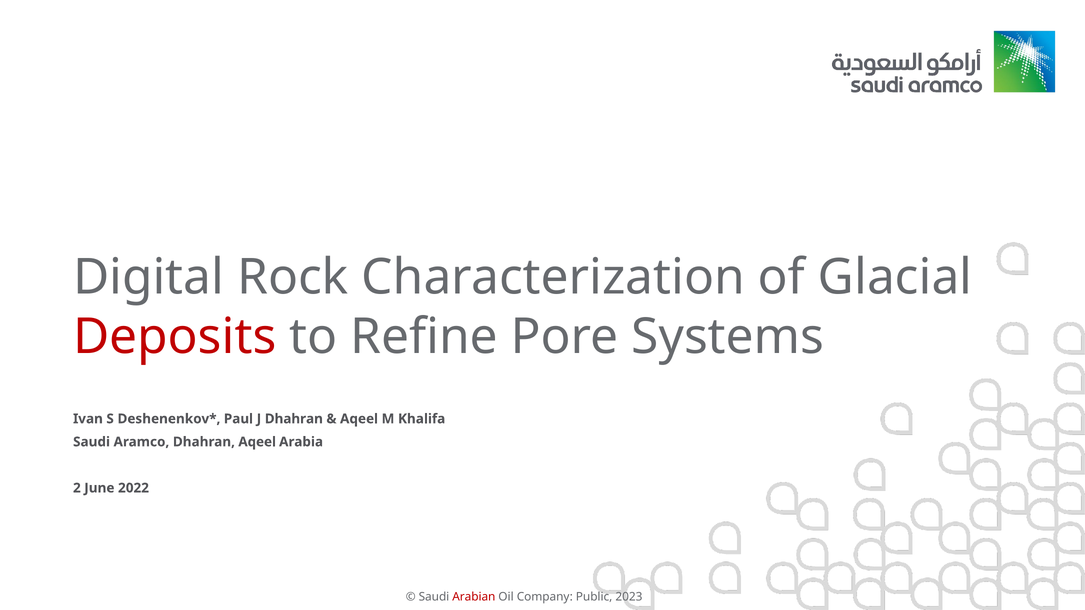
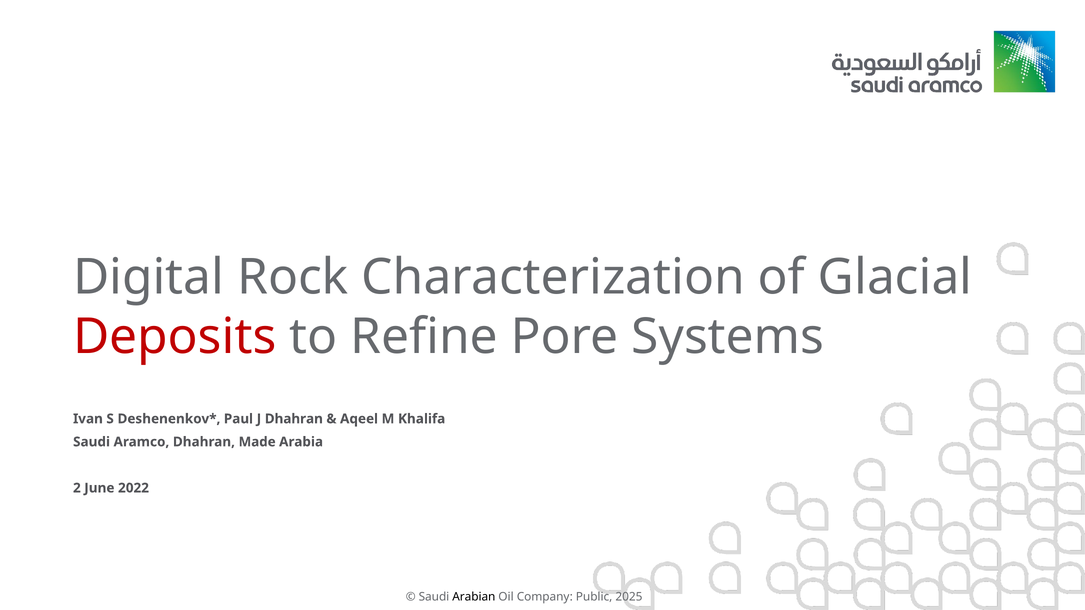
Dhahran Aqeel: Aqeel -> Made (257, 442)
Arabian colour: red -> black (474, 597)
2023: 2023 -> 2025 (629, 597)
